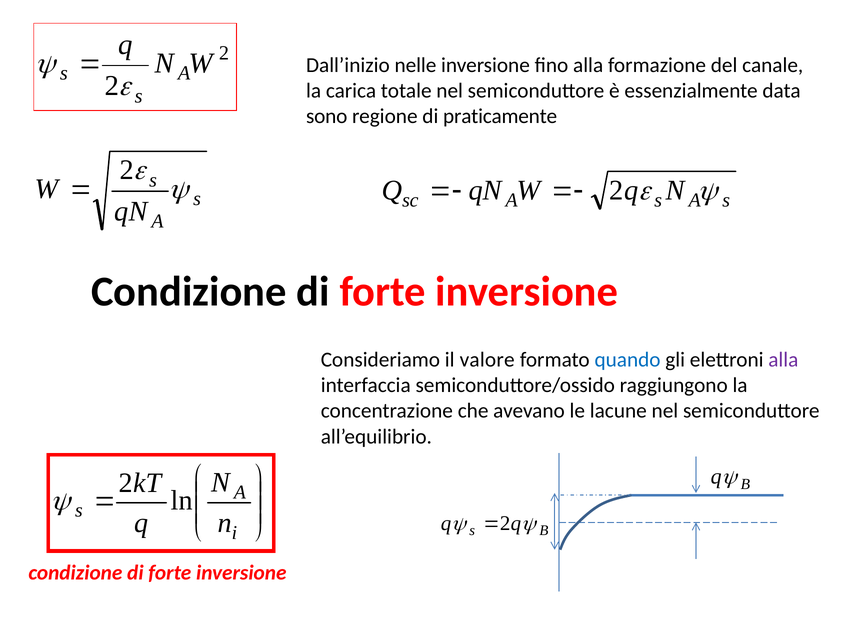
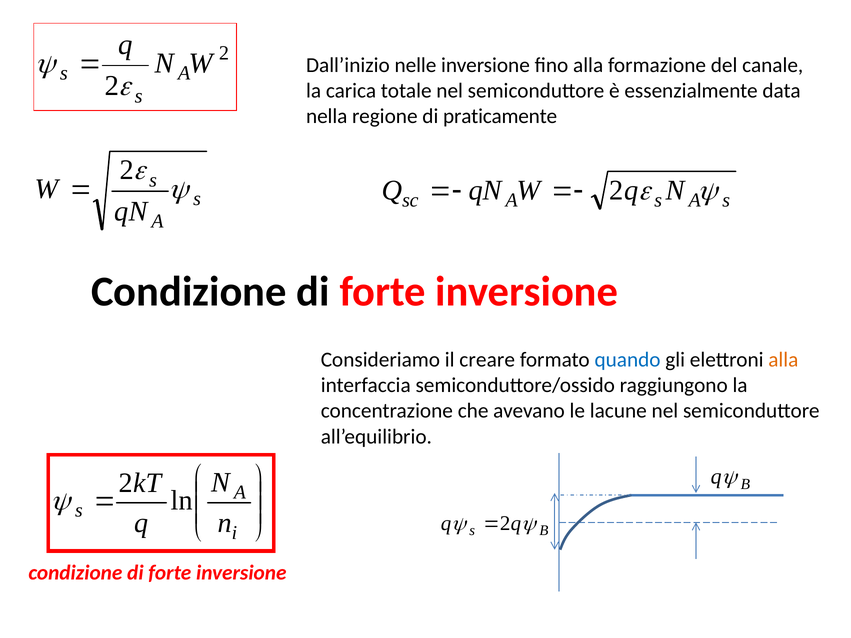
sono: sono -> nella (327, 116)
valore: valore -> creare (487, 360)
alla colour: purple -> orange (783, 360)
